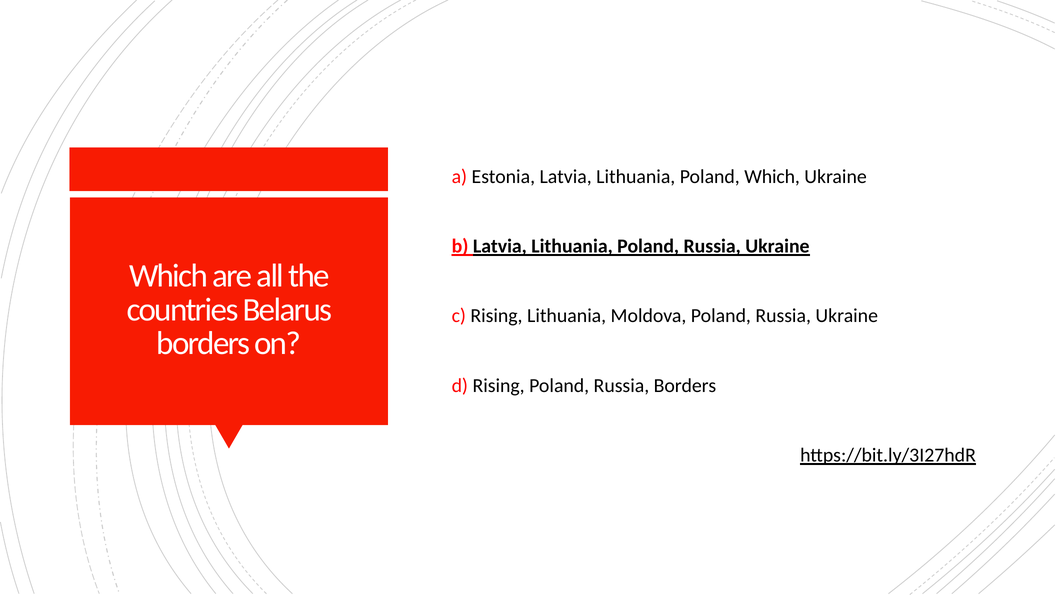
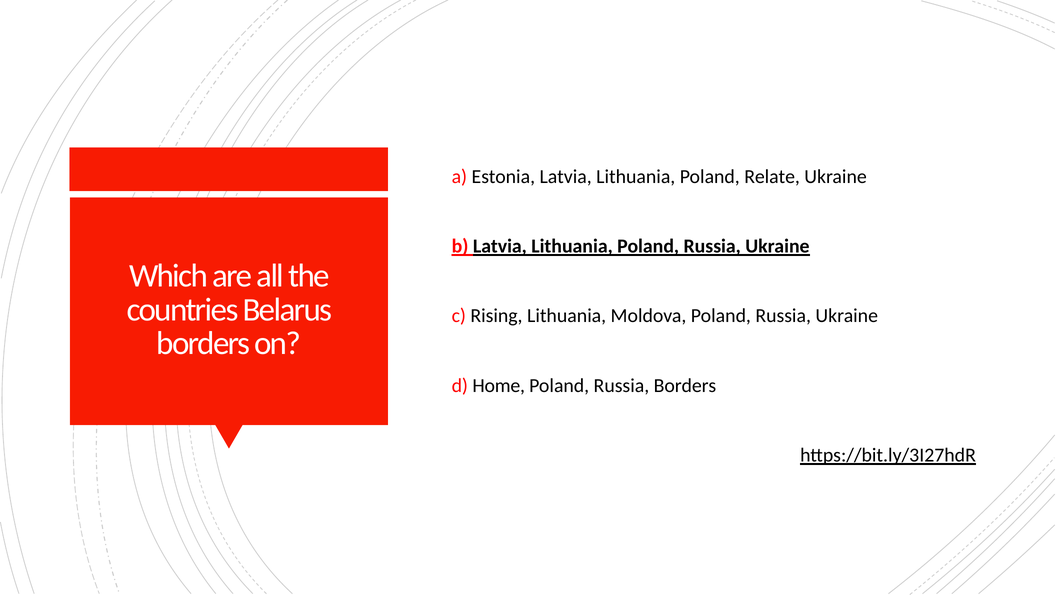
Poland Which: Which -> Relate (772, 177)
d Rising: Rising -> Home (499, 385)
